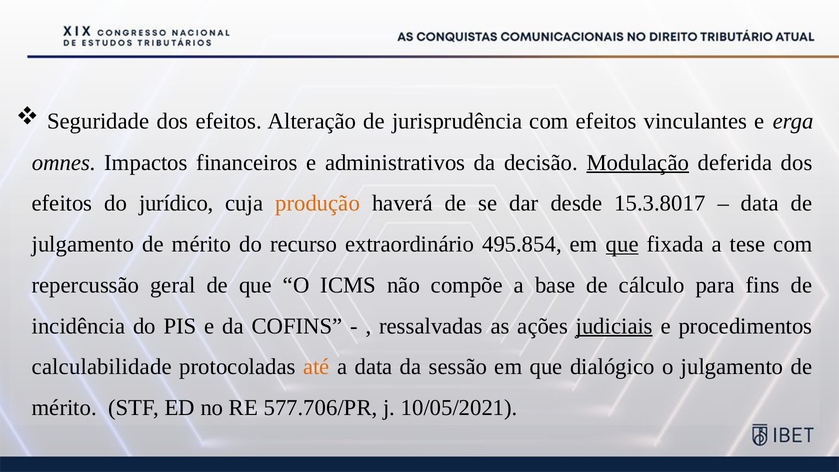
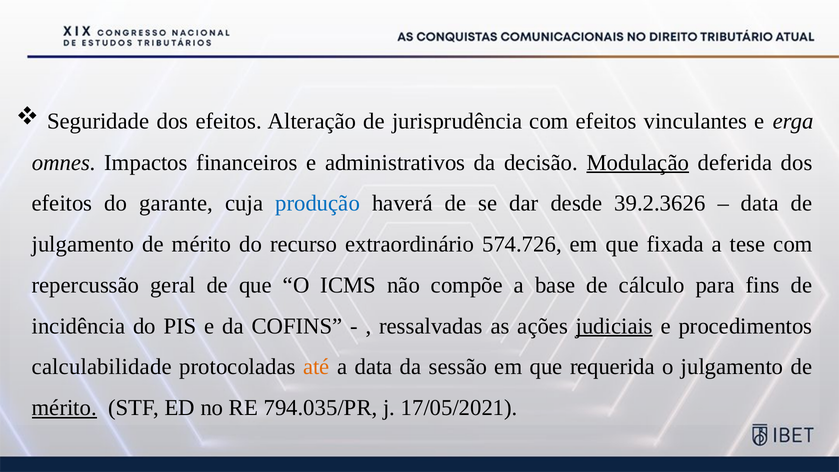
jurídico: jurídico -> garante (176, 203)
produção colour: orange -> blue (318, 203)
15.3.8017: 15.3.8017 -> 39.2.3626 (660, 203)
495.854: 495.854 -> 574.726 (522, 244)
que underline: present -> none (622, 244)
dialógico: dialógico -> requerida (612, 367)
mérito underline: none -> present (64, 408)
577.706/PR: 577.706/PR -> 794.035/PR (320, 408)
10/05/2021: 10/05/2021 -> 17/05/2021 (459, 408)
